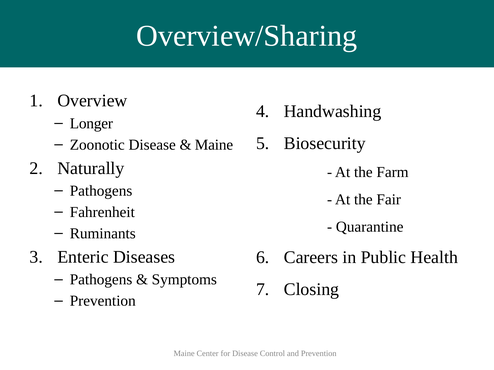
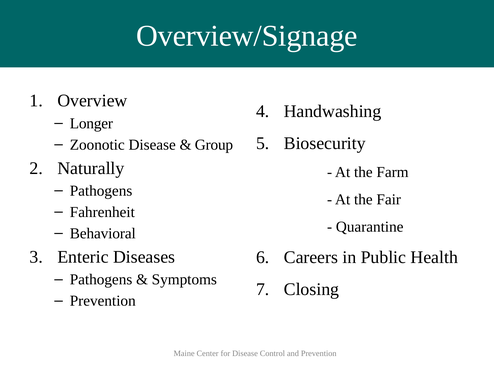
Overview/Sharing: Overview/Sharing -> Overview/Signage (247, 36)
Maine: Maine -> Group (214, 145)
Ruminants: Ruminants -> Behavioral (103, 234)
